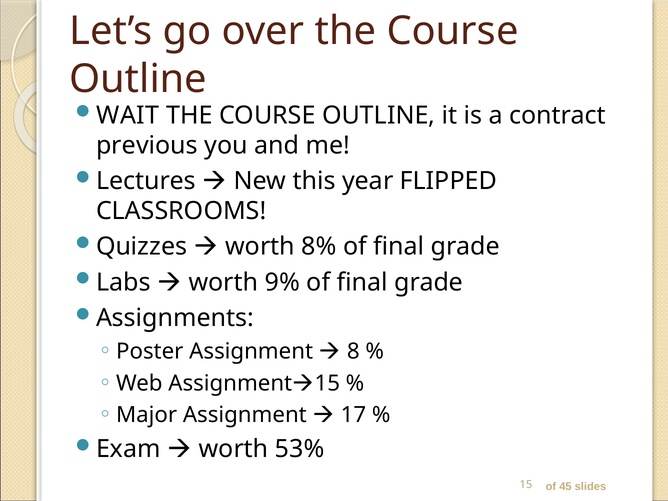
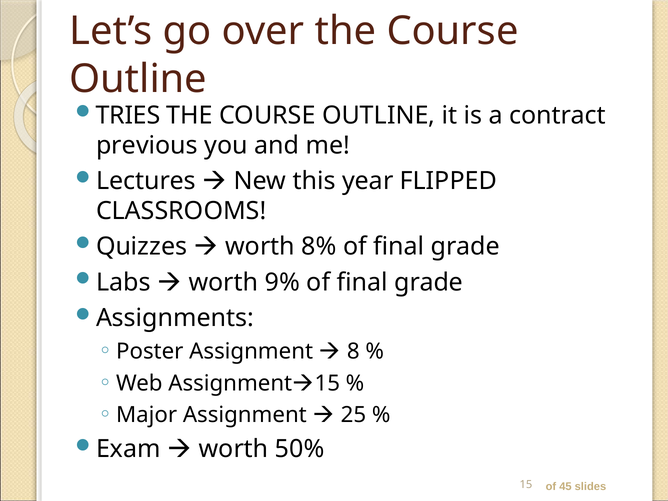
WAIT: WAIT -> TRIES (128, 115)
17: 17 -> 25 (353, 415)
53%: 53% -> 50% (300, 449)
